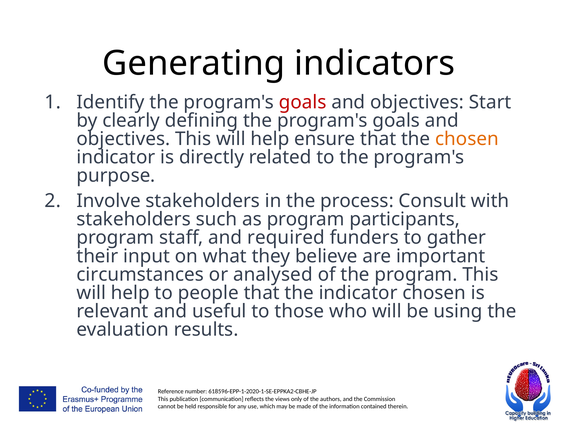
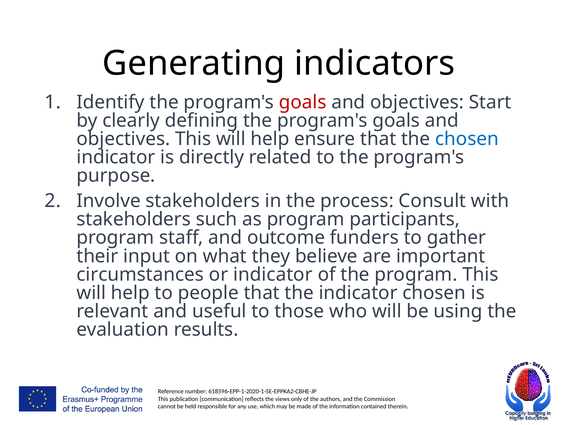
chosen colour: orange -> blue (467, 139)
required: required -> outcome (286, 238)
or analysed: analysed -> indicator (273, 275)
